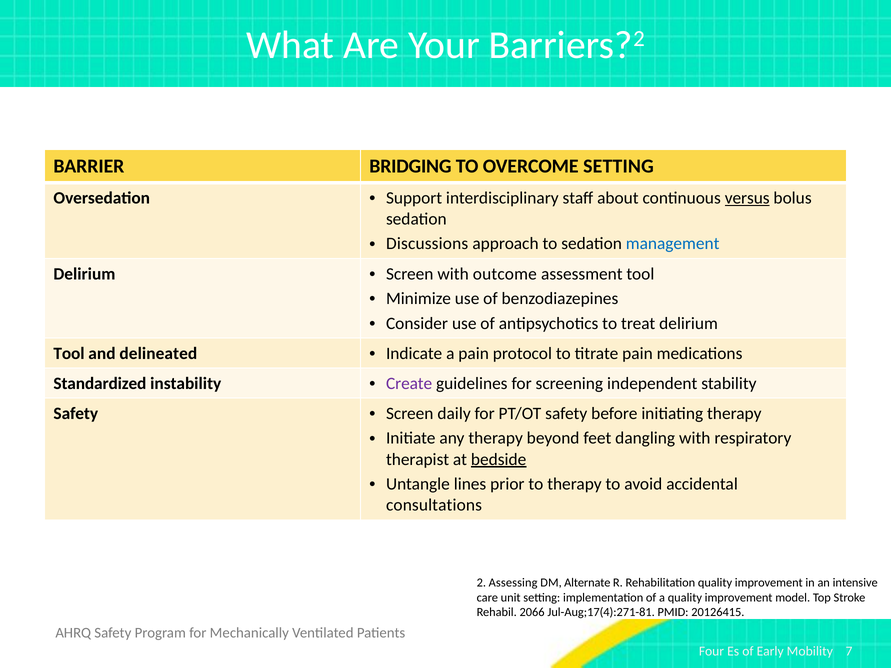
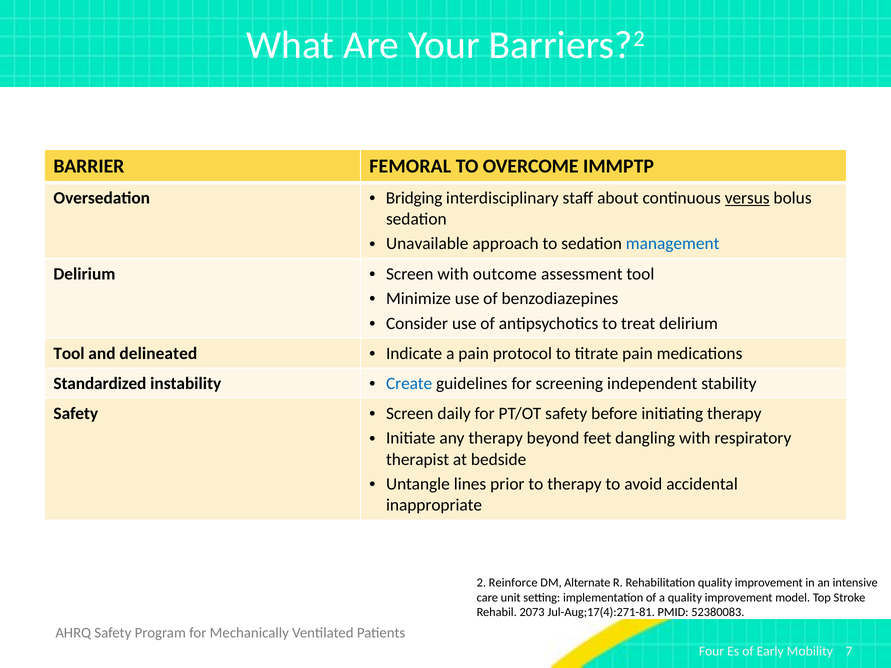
BRIDGING: BRIDGING -> FEMORAL (410, 166)
OVERCOME SETTING: SETTING -> IMMPTP (619, 166)
Support: Support -> Bridging (414, 198)
Discussions: Discussions -> Unavailable (427, 244)
Create colour: purple -> blue (409, 384)
bedside underline: present -> none (499, 459)
consultations: consultations -> inappropriate (434, 505)
Assessing: Assessing -> Reinforce (513, 583)
2066: 2066 -> 2073 (532, 613)
20126415: 20126415 -> 52380083 (718, 613)
